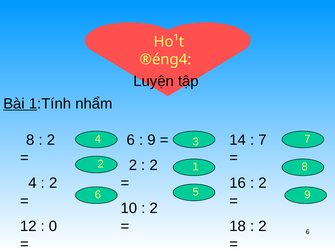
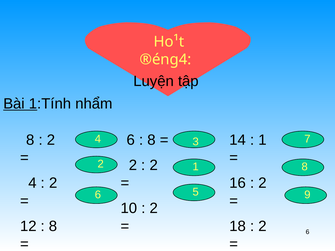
9: 9 -> 8 (152, 140)
7: 7 -> 1 (263, 140)
0: 0 -> 8 (53, 226)
